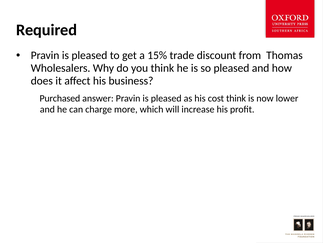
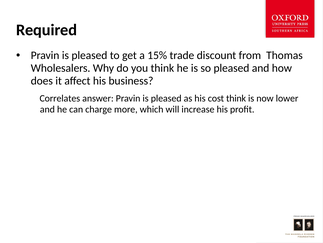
Purchased: Purchased -> Correlates (60, 98)
